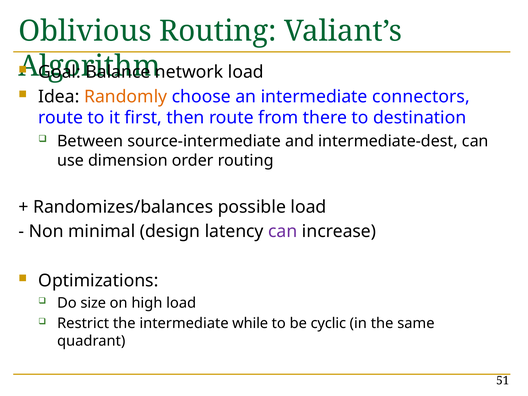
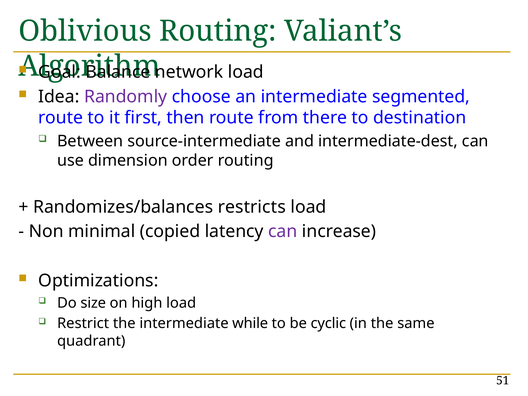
Randomly colour: orange -> purple (126, 97)
connectors: connectors -> segmented (421, 97)
possible: possible -> restricts (252, 207)
design: design -> copied (170, 232)
